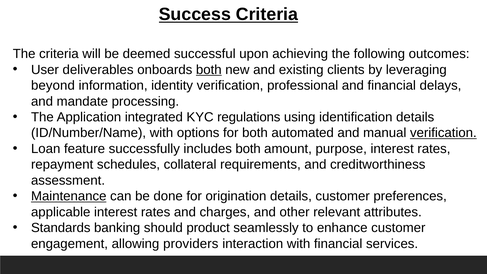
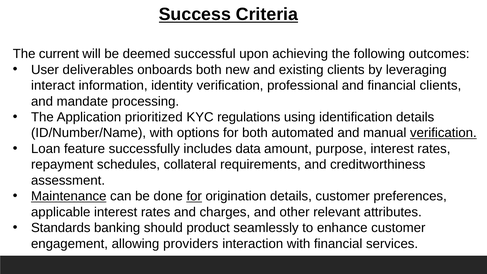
The criteria: criteria -> current (59, 54)
both underline: present -> none (209, 70)
beyond: beyond -> interact (53, 85)
financial delays: delays -> clients (440, 85)
integrated: integrated -> prioritized (154, 117)
includes both: both -> data (248, 149)
for underline: none -> present (194, 196)
